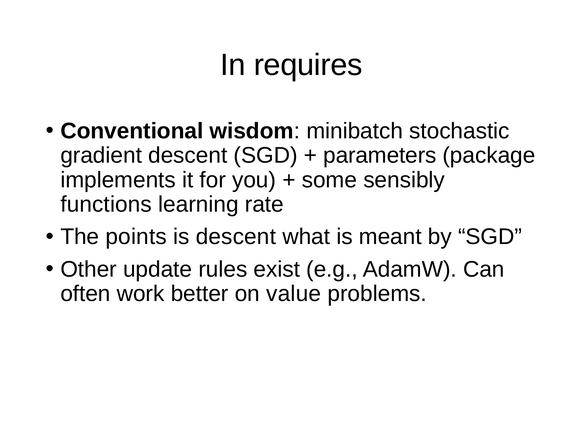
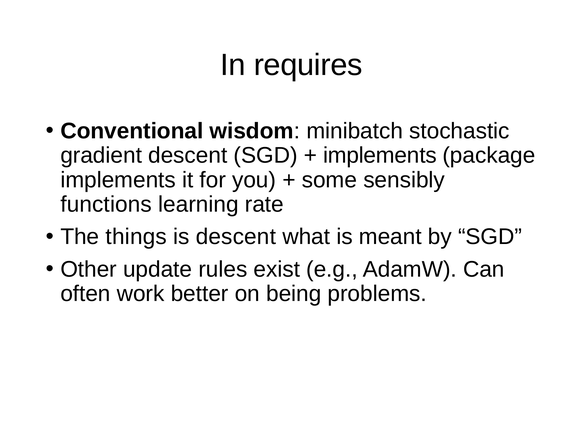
parameters: parameters -> implements (380, 156)
points: points -> things (136, 237)
value: value -> being (294, 294)
